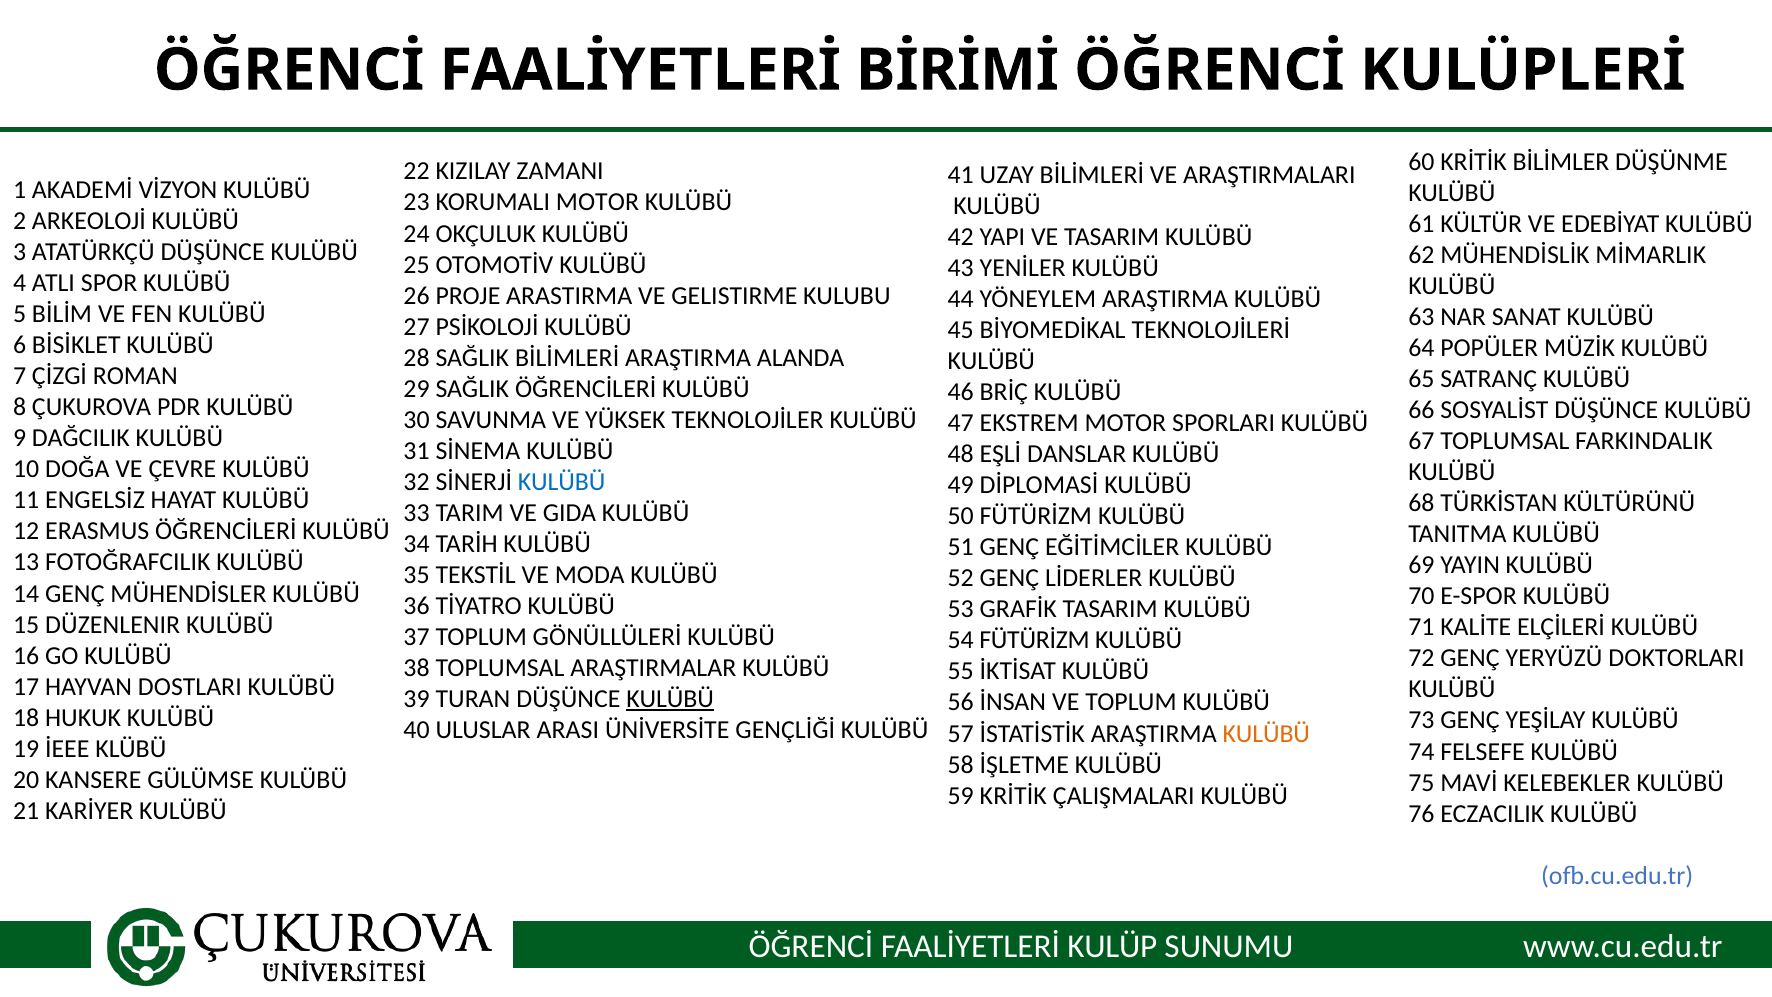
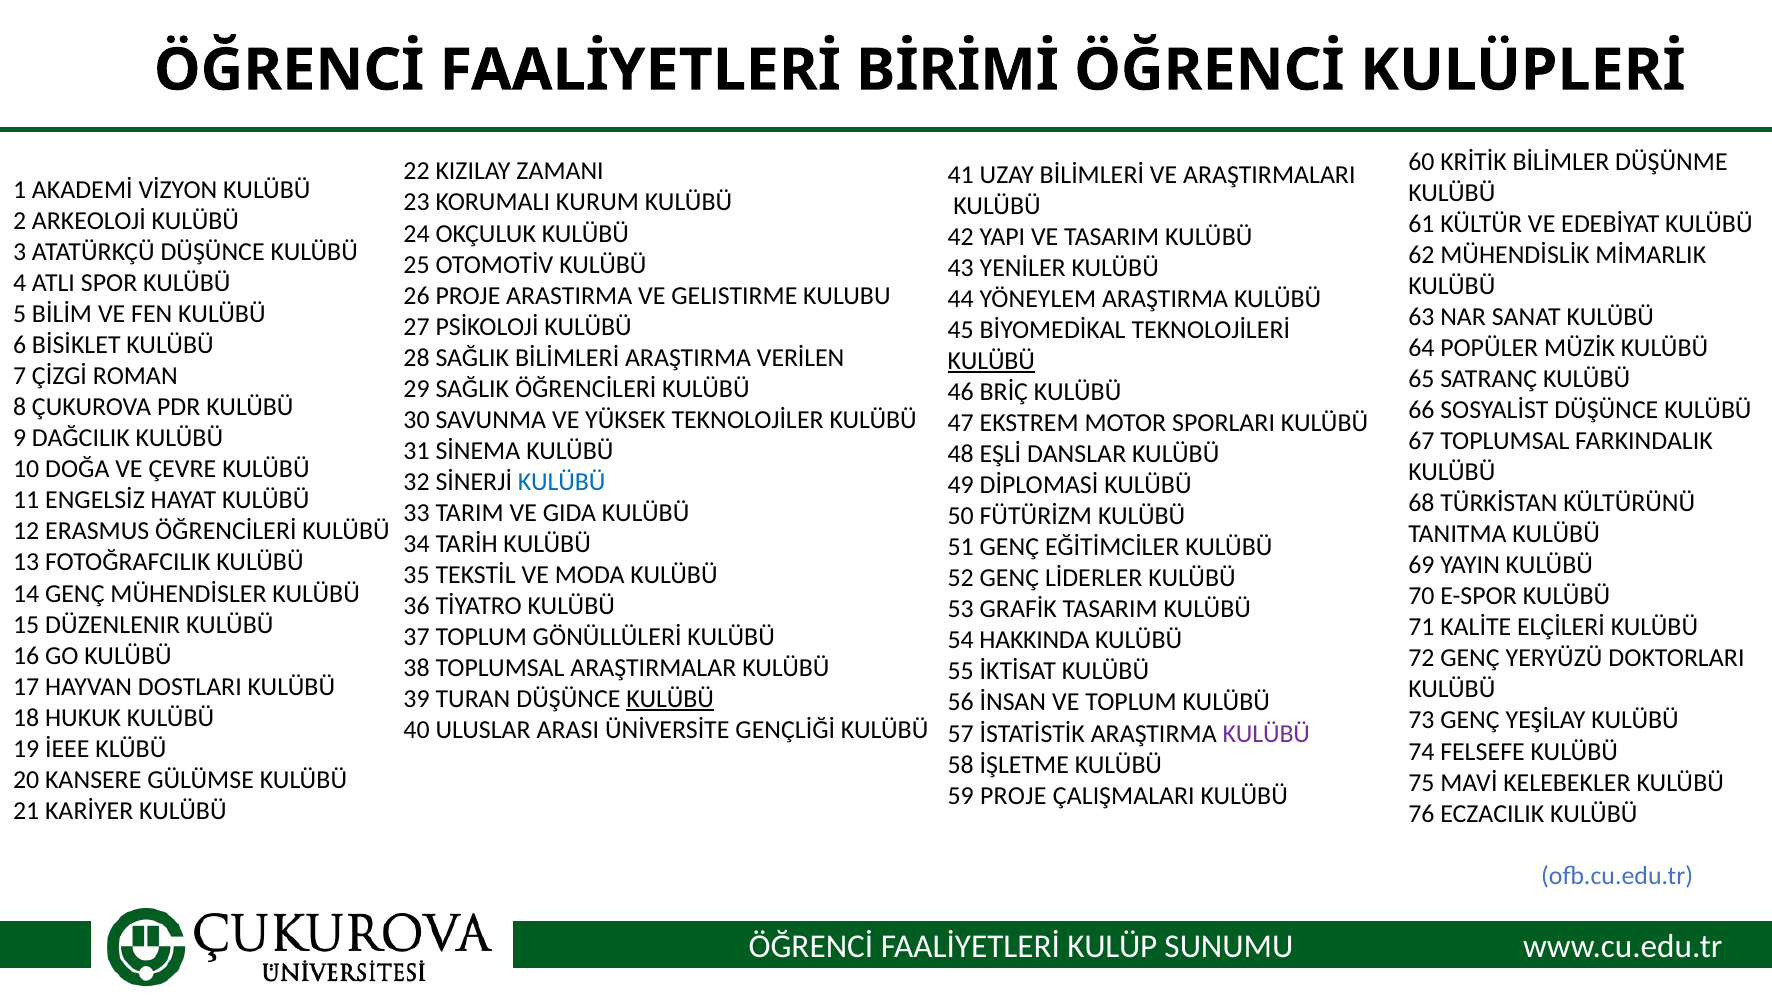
KORUMALI MOTOR: MOTOR -> KURUM (597, 202)
ALANDA: ALANDA -> VERİLEN (801, 358)
KULÜBÜ underline: none -> present (991, 361)
54 FÜTÜRİZM: FÜTÜRİZM -> HAKKINDA (1035, 640)
KULÜBÜ colour: orange -> purple (1266, 733)
59 KRİTİK: KRİTİK -> PROJE (1013, 795)
